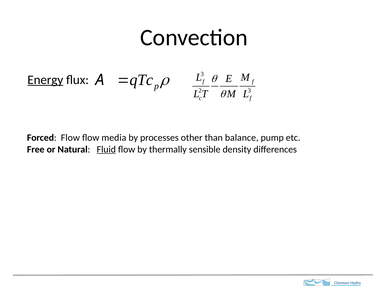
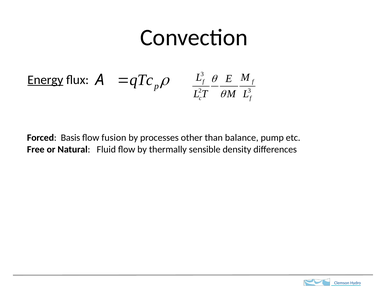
Forced Flow: Flow -> Basis (70, 138)
media: media -> fusion (114, 138)
Fluid underline: present -> none (106, 149)
